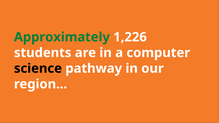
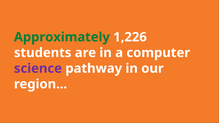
science colour: black -> purple (38, 69)
